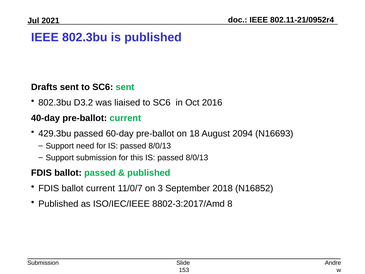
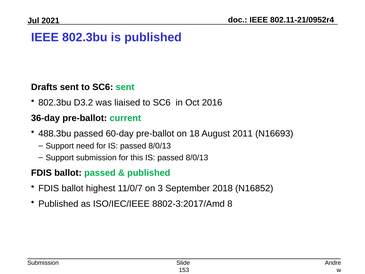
40-day: 40-day -> 36-day (45, 118)
429.3bu: 429.3bu -> 488.3bu (55, 134)
2094: 2094 -> 2011 (243, 134)
ballot current: current -> highest (101, 188)
